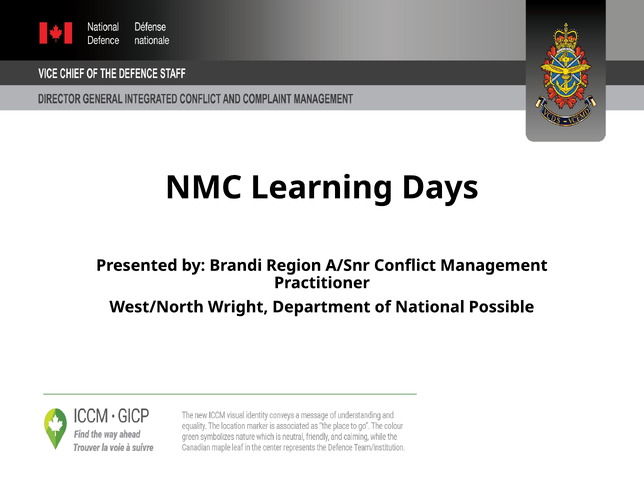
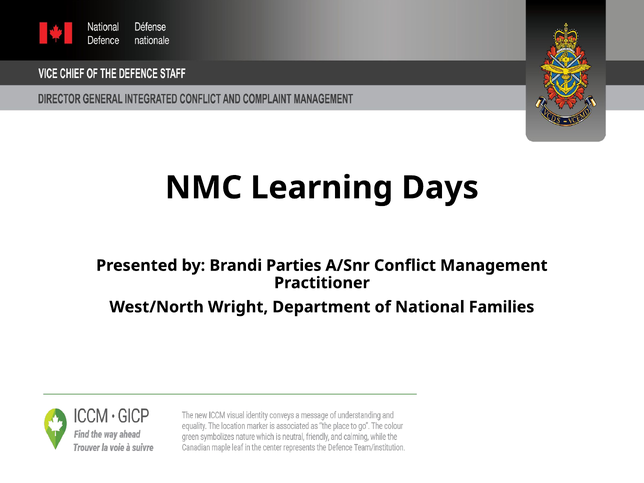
Region: Region -> Parties (294, 266)
Possible: Possible -> Families (502, 307)
